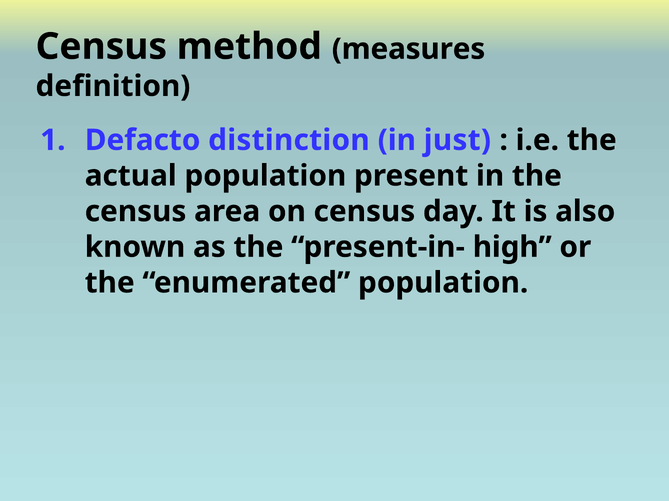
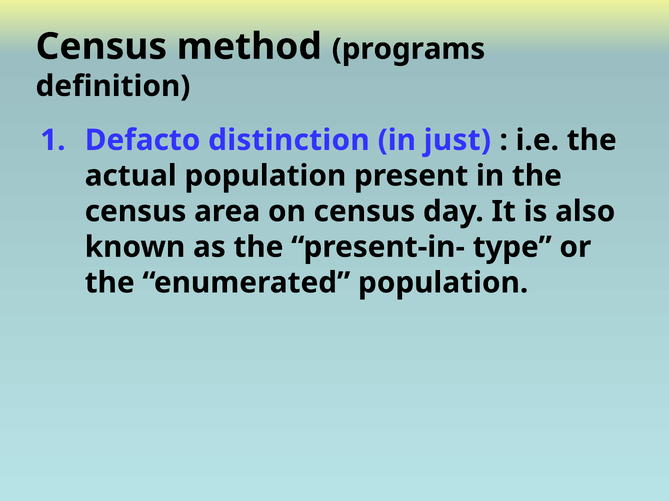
measures: measures -> programs (408, 49)
high: high -> type (512, 247)
